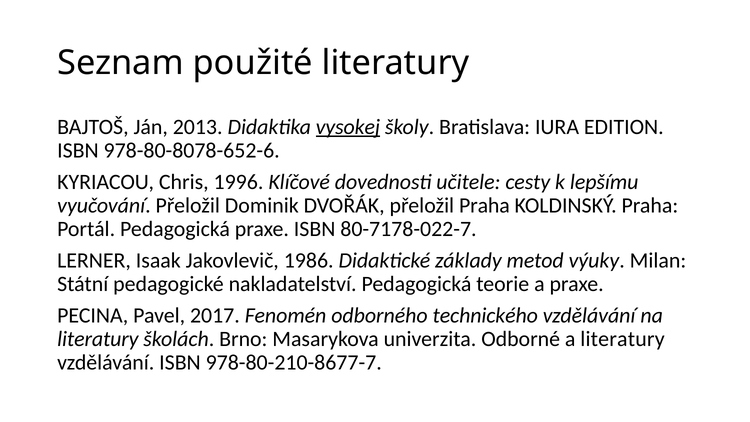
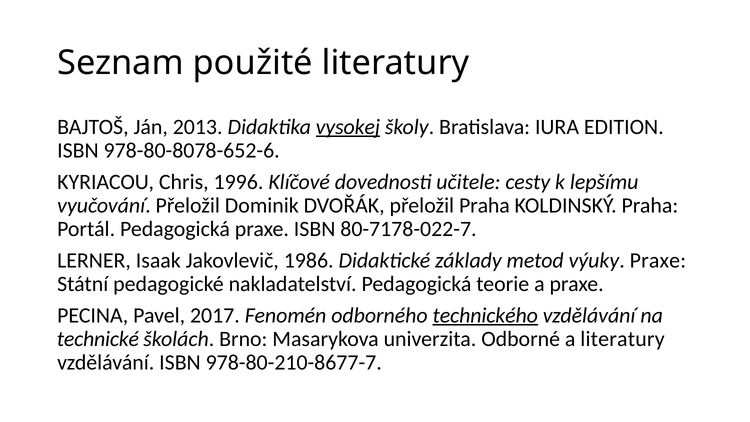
výuky Milan: Milan -> Praxe (658, 260)
technického underline: none -> present (485, 315)
literatury: literatury -> technické (98, 339)
